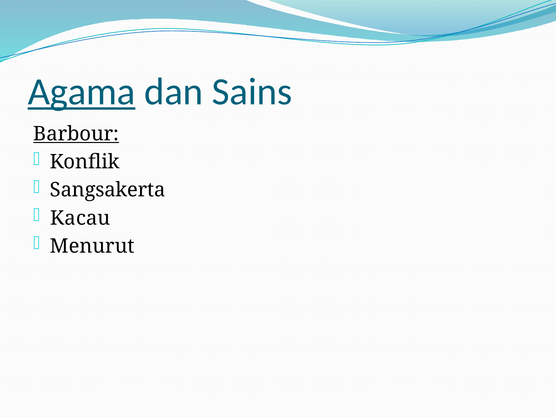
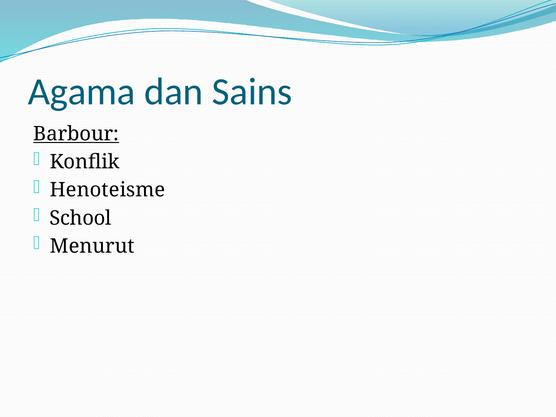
Agama underline: present -> none (82, 92)
Sangsakerta: Sangsakerta -> Henoteisme (108, 190)
Kacau: Kacau -> School (81, 218)
